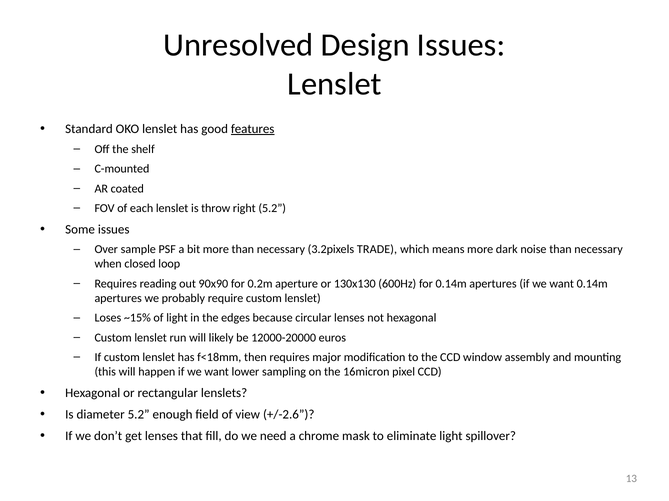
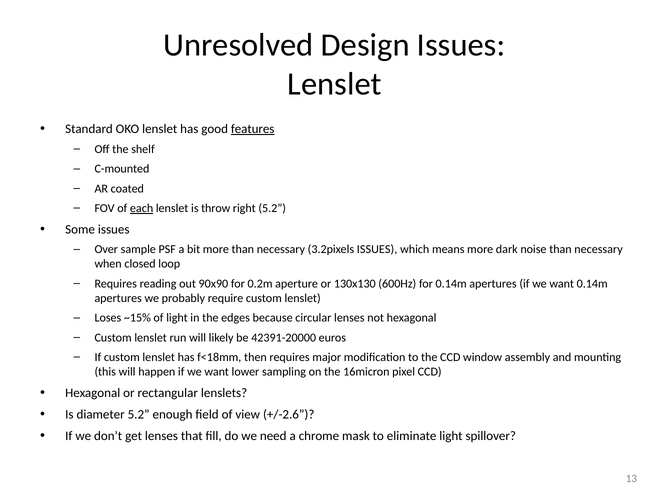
each underline: none -> present (142, 209)
3.2pixels TRADE: TRADE -> ISSUES (377, 250)
12000-20000: 12000-20000 -> 42391-20000 (284, 338)
